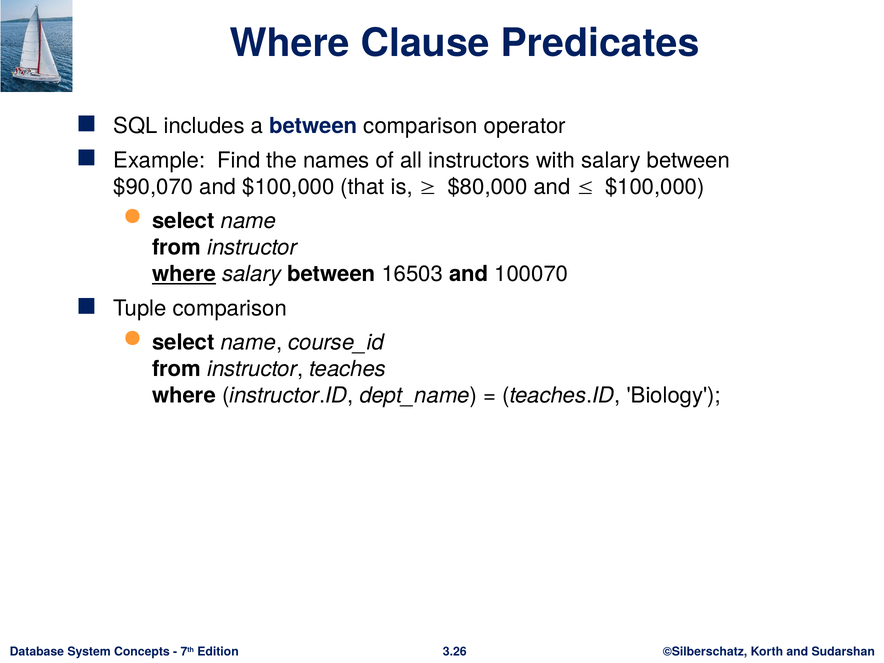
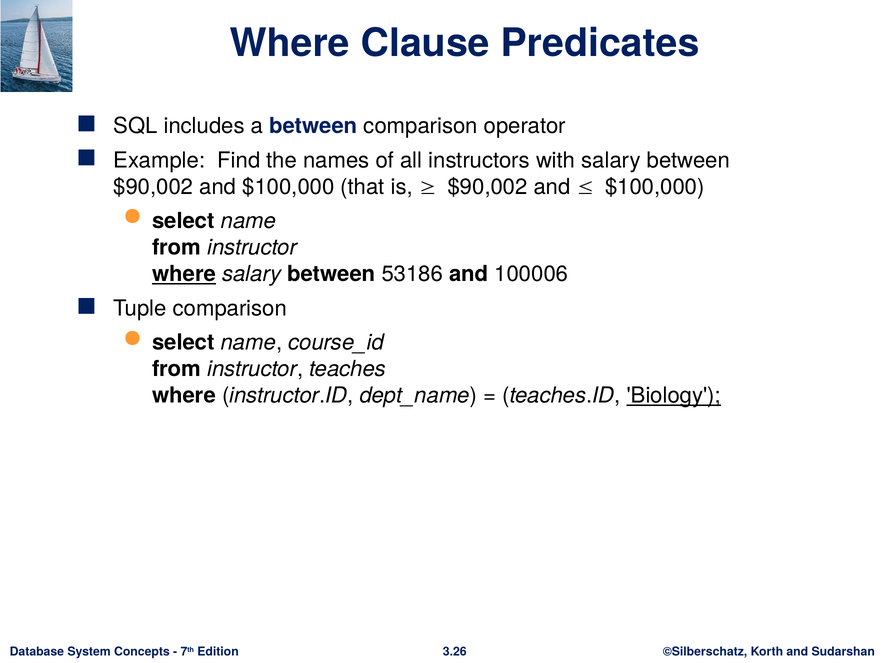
$90,070: $90,070 -> $90,002 (153, 187)
$80,000: $80,000 -> $90,002 (488, 187)
16503: 16503 -> 53186 (412, 274)
100070: 100070 -> 100006 (531, 274)
Biology underline: none -> present (674, 396)
